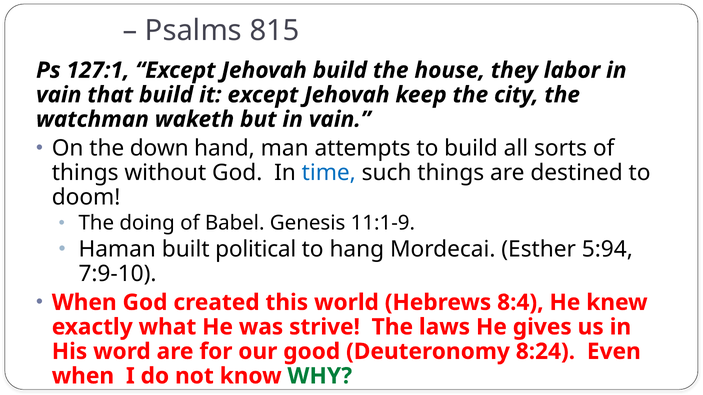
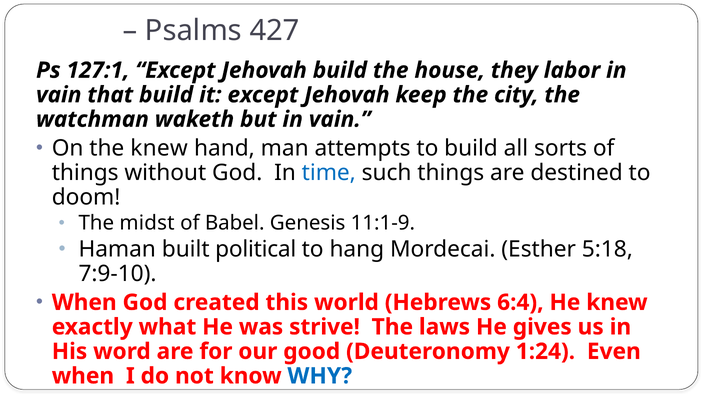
815: 815 -> 427 (275, 31)
the down: down -> knew (159, 148)
doing: doing -> midst (147, 223)
5:94: 5:94 -> 5:18 (607, 249)
8:4: 8:4 -> 6:4 (520, 303)
8:24: 8:24 -> 1:24 (545, 352)
WHY colour: green -> blue (320, 376)
